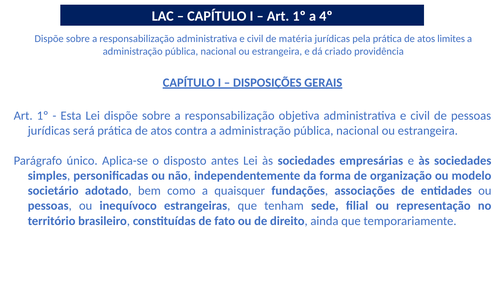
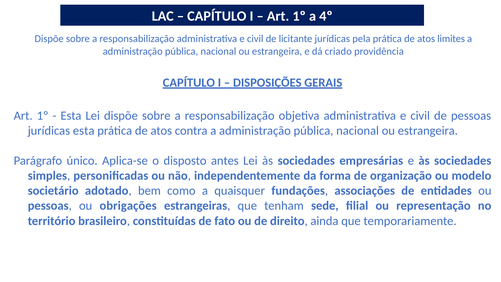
matéria: matéria -> licitante (296, 39)
jurídicas será: será -> esta (84, 131)
inequívoco: inequívoco -> obrigações (128, 206)
